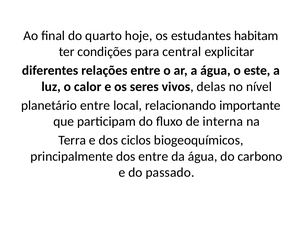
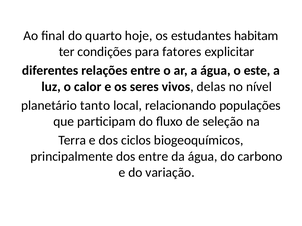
central: central -> fatores (182, 52)
planetário entre: entre -> tanto (95, 106)
importante: importante -> populações (250, 106)
interna: interna -> seleção (223, 122)
passado: passado -> variação (170, 173)
